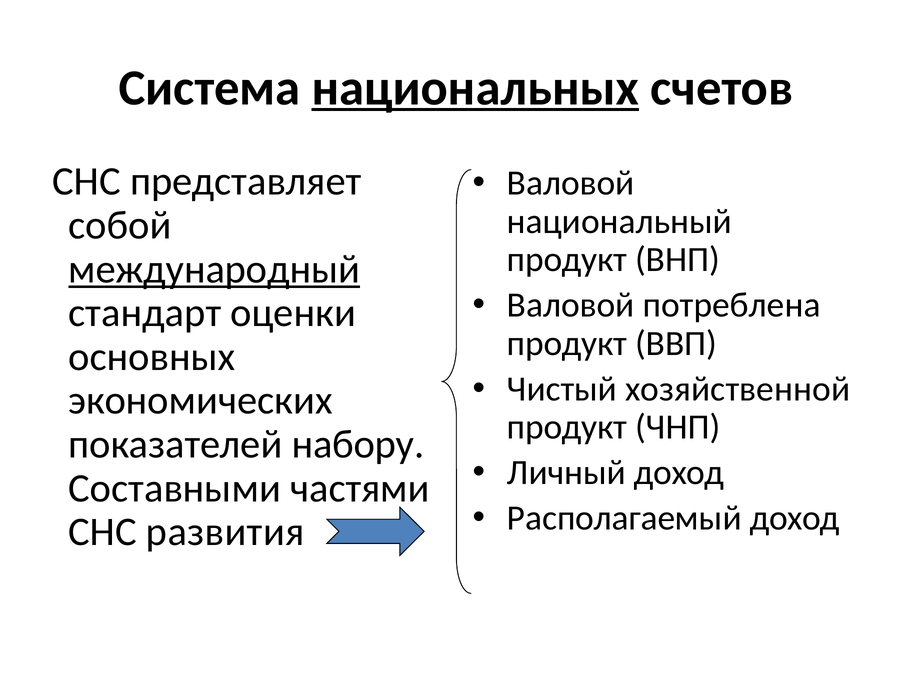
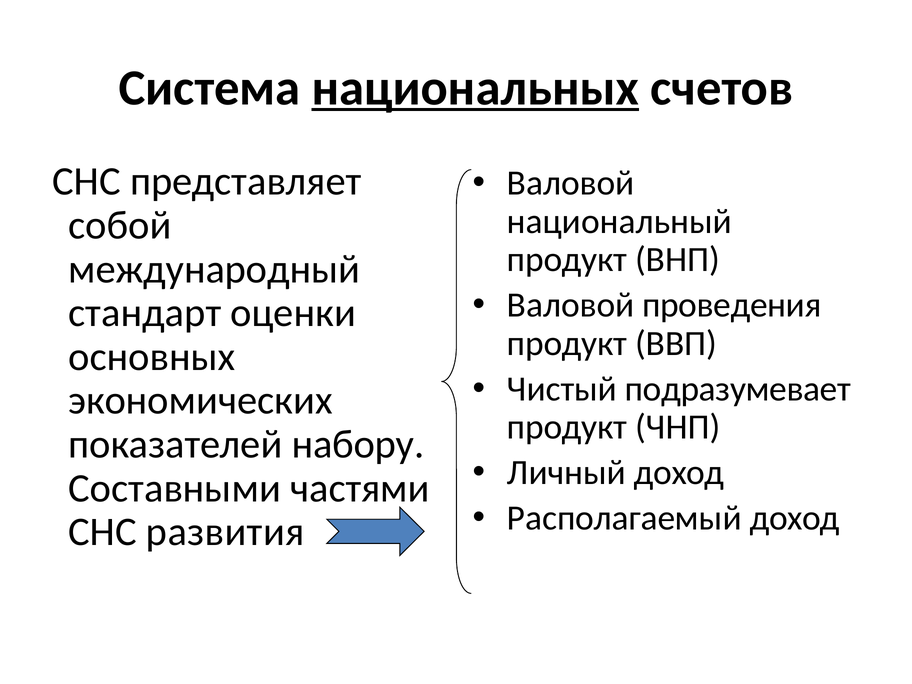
международный underline: present -> none (214, 269)
потреблена: потреблена -> проведения (732, 305)
хозяйственной: хозяйственной -> подразумевает (738, 389)
